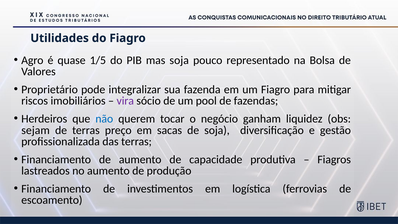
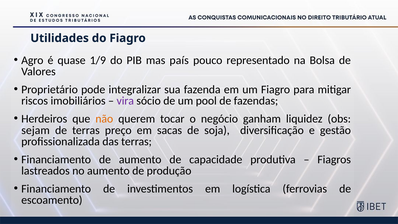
1/5: 1/5 -> 1/9 (98, 60)
mas soja: soja -> país (179, 60)
não colour: blue -> orange (104, 119)
